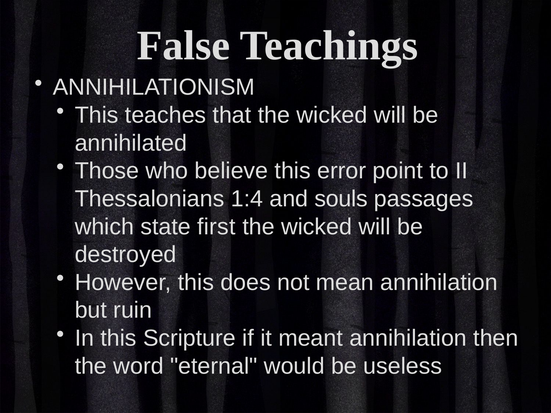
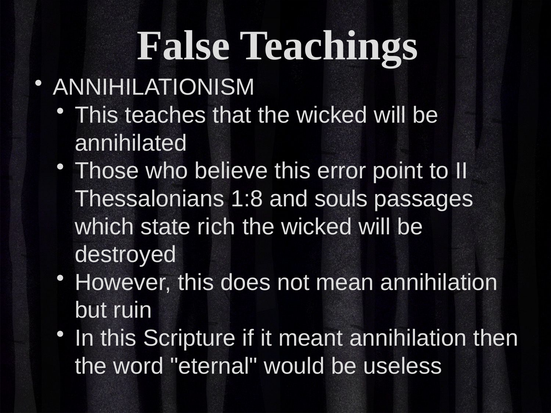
1:4: 1:4 -> 1:8 (247, 199)
first: first -> rich (216, 227)
